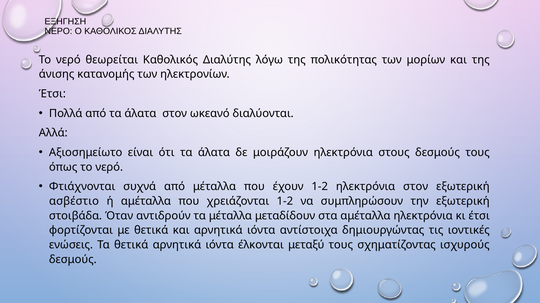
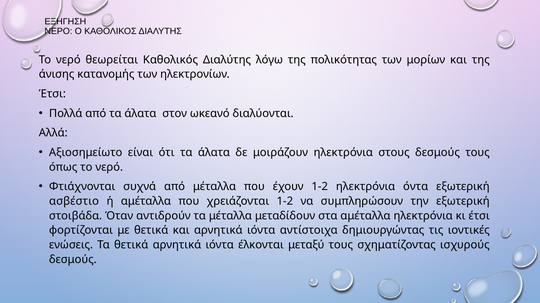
ηλεκτρόνια στον: στον -> όντα (416, 187)
